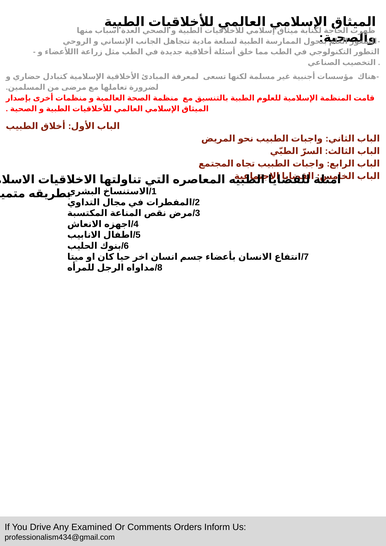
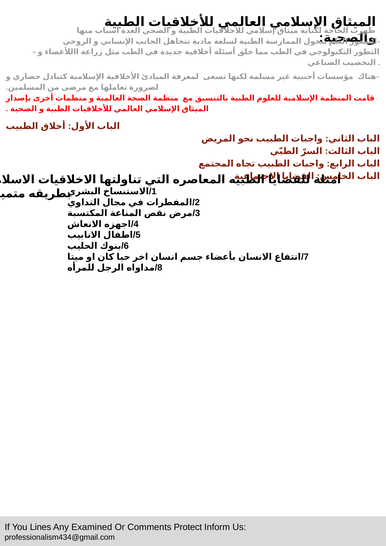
Drive: Drive -> Lines (41, 527)
Orders: Orders -> Protect (188, 527)
